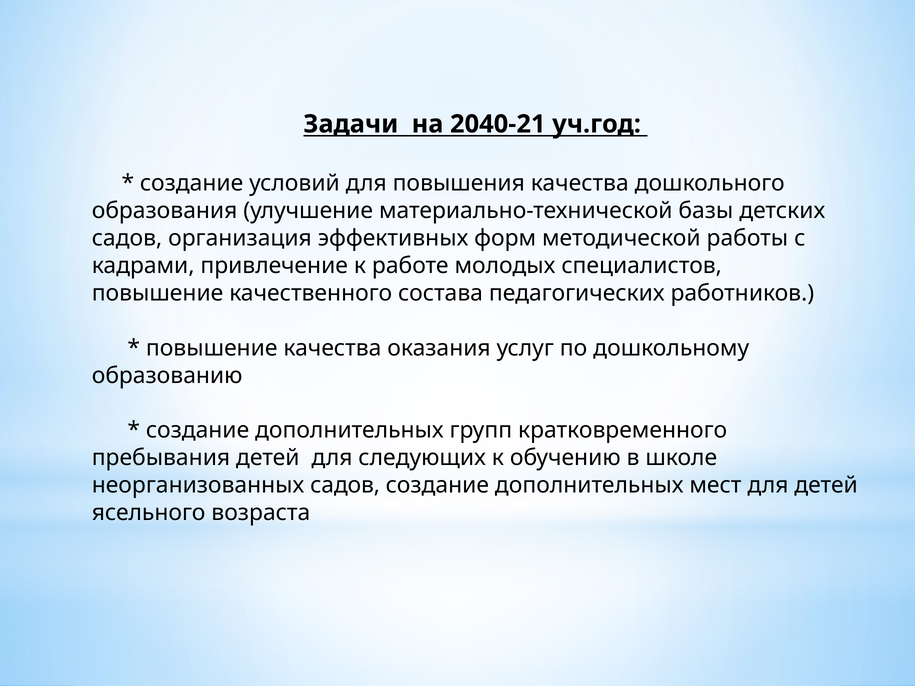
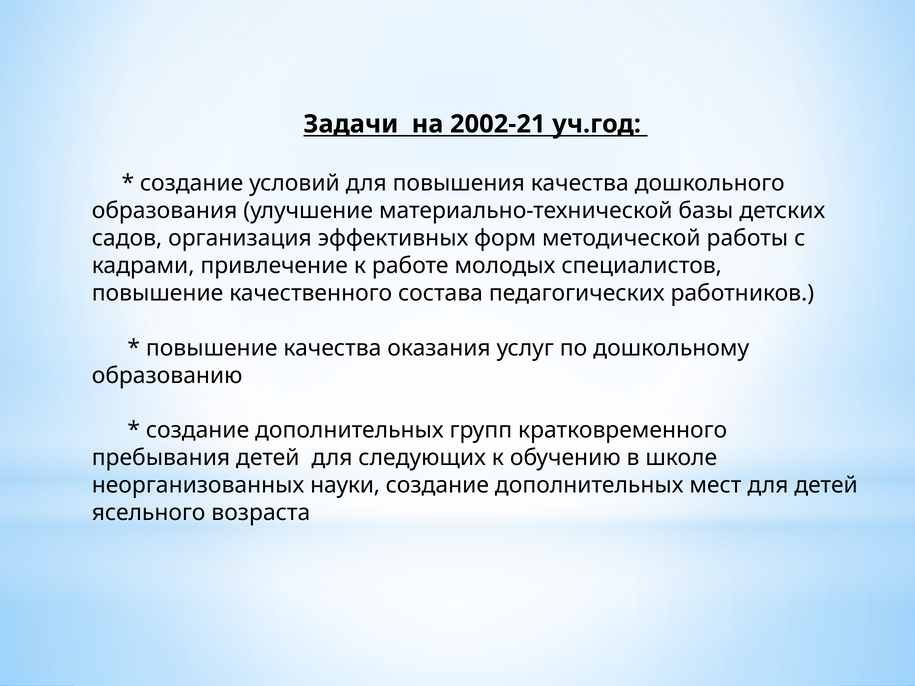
2040-21: 2040-21 -> 2002-21 (498, 124)
неорганизованных садов: садов -> науки (345, 485)
